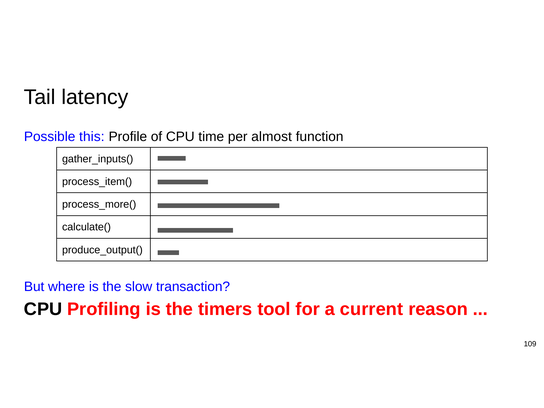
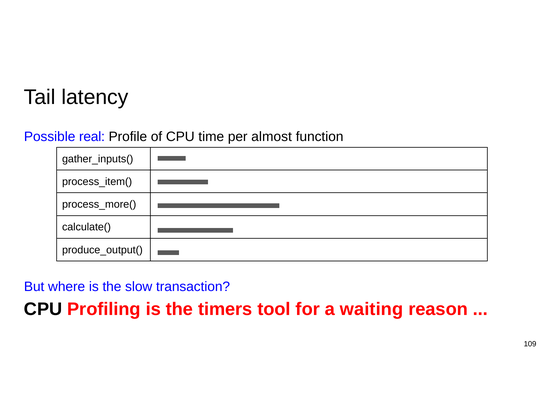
this: this -> real (92, 137)
current: current -> waiting (372, 309)
